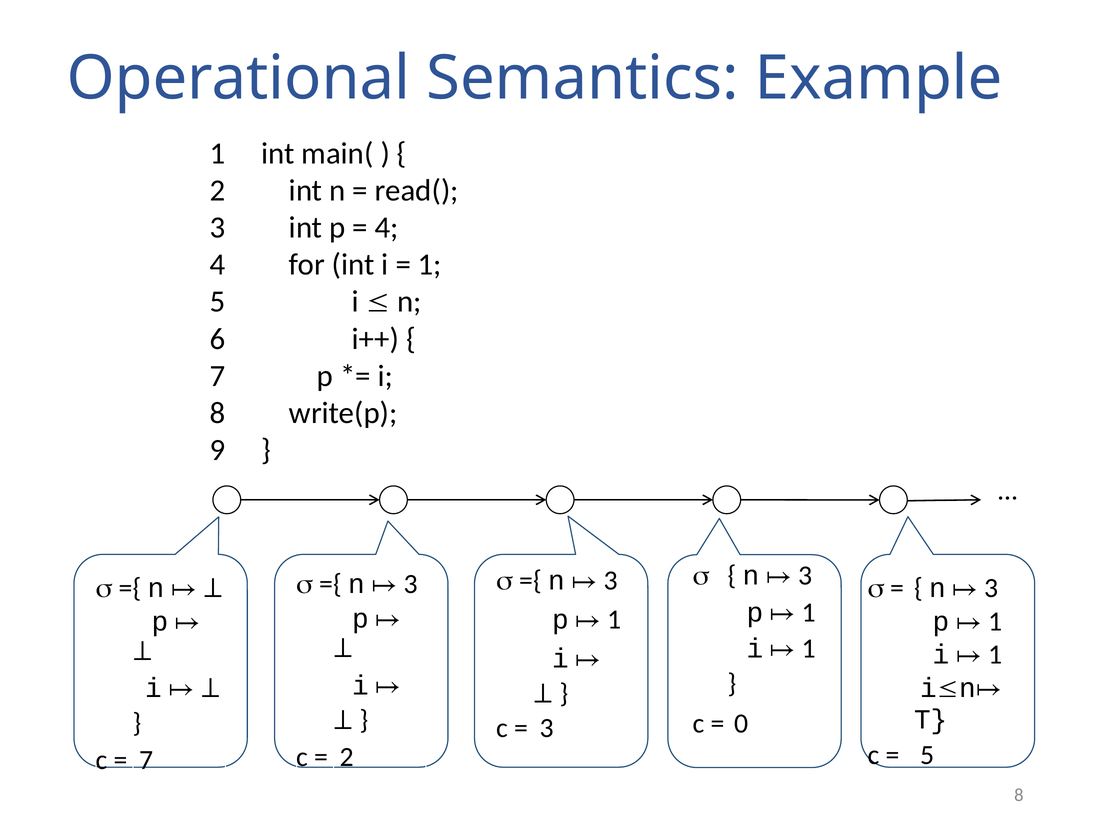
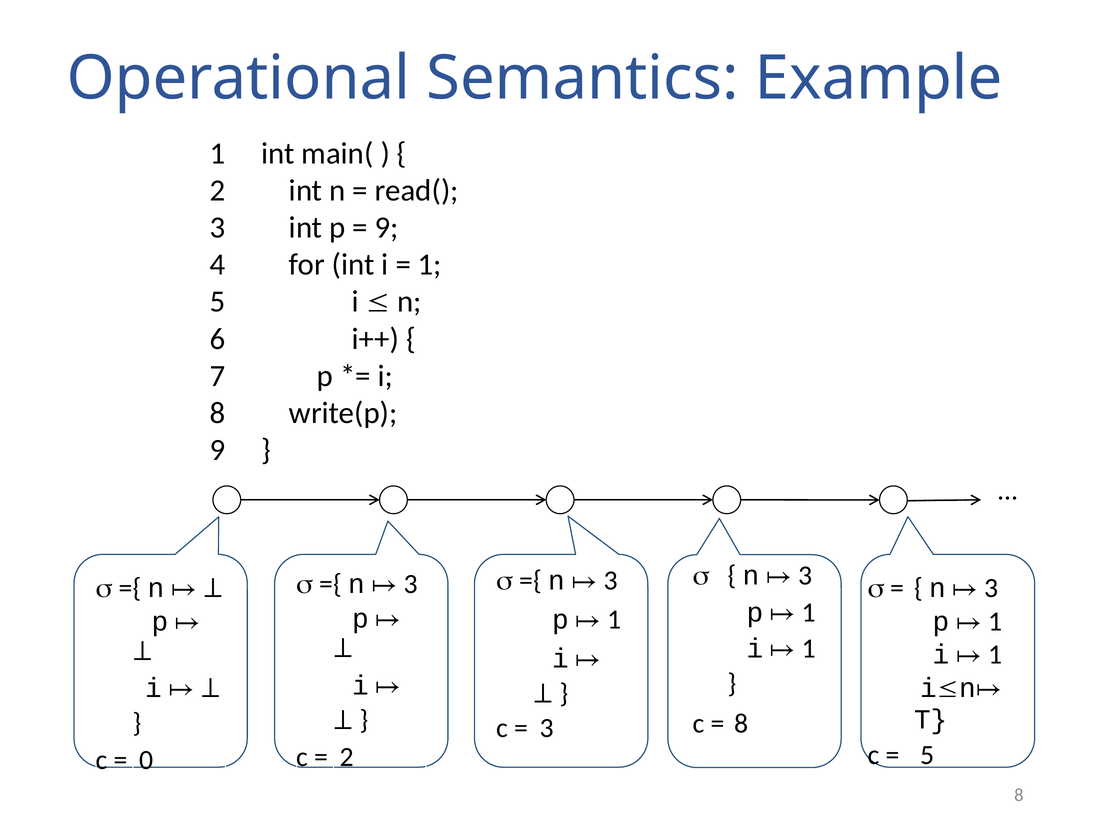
4: 4 -> 9 (387, 228)
0: 0 -> 8 (741, 724)
7: 7 -> 0 (146, 760)
